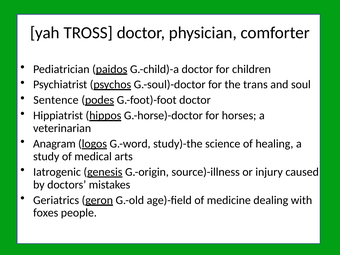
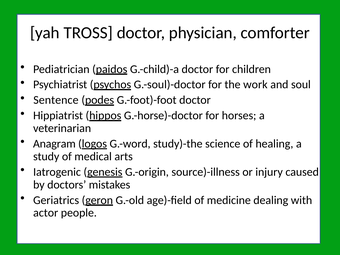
trans: trans -> work (255, 85)
foxes: foxes -> actor (46, 213)
